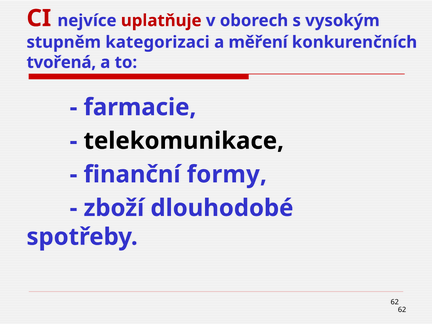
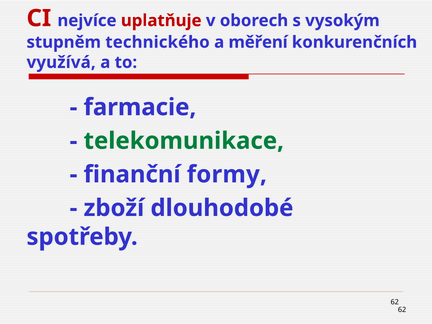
kategorizaci: kategorizaci -> technického (158, 42)
tvořená: tvořená -> využívá (61, 62)
telekomunikace colour: black -> green (184, 141)
